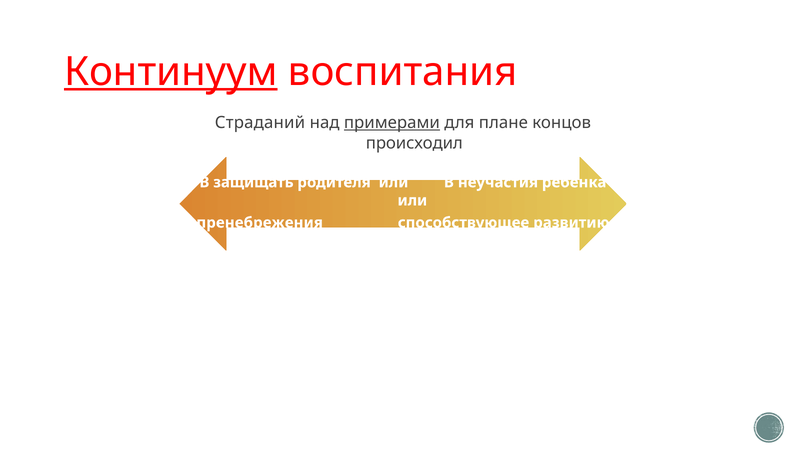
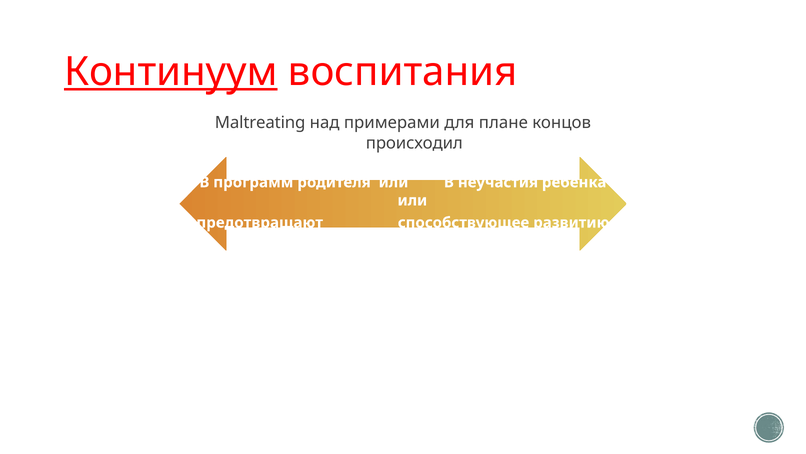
Страданий: Страданий -> Maltreating (260, 123)
примерами underline: present -> none (392, 123)
защищать: защищать -> программ (253, 182)
пренебрежения: пренебрежения -> предотвращают (260, 222)
